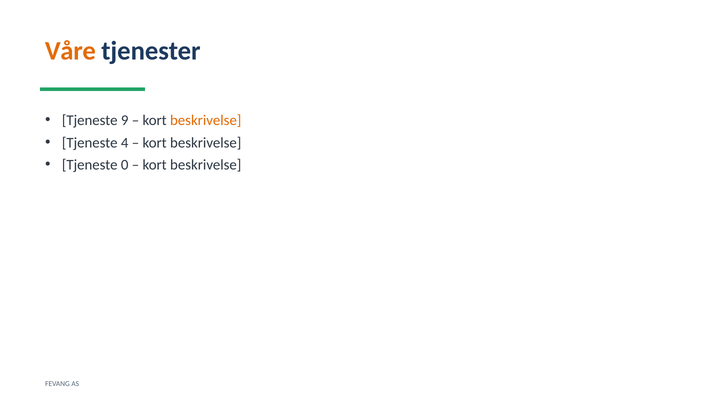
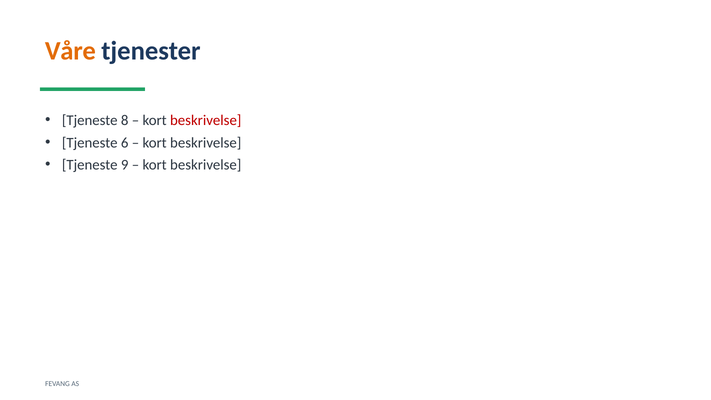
9: 9 -> 8 (125, 120)
beskrivelse colour: orange -> red (206, 120)
4: 4 -> 6 (125, 143)
0: 0 -> 9 (125, 165)
